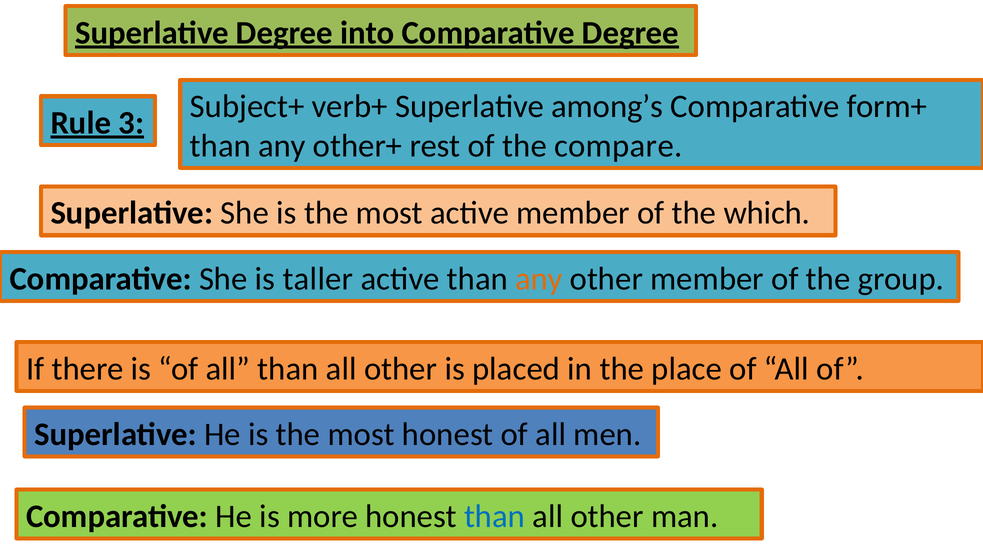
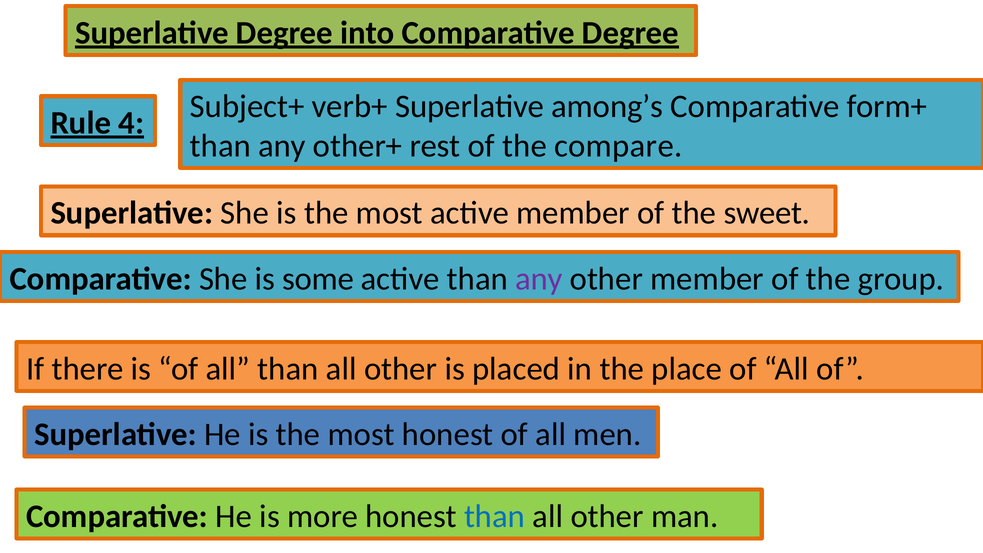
3: 3 -> 4 (131, 123)
which: which -> sweet (767, 213)
taller: taller -> some (318, 279)
any colour: orange -> purple (539, 279)
